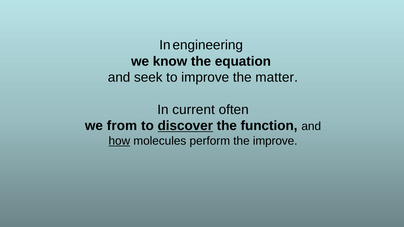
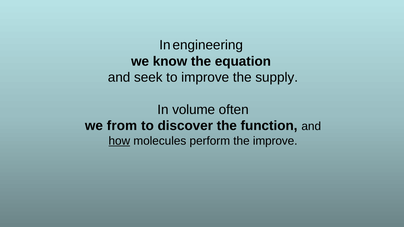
matter: matter -> supply (277, 78)
current: current -> volume (194, 110)
discover underline: present -> none (185, 126)
